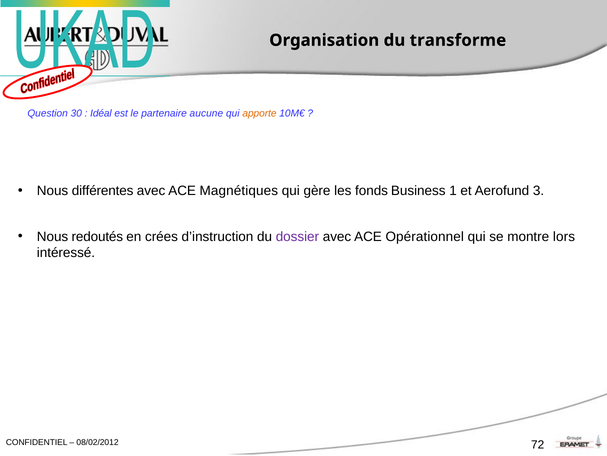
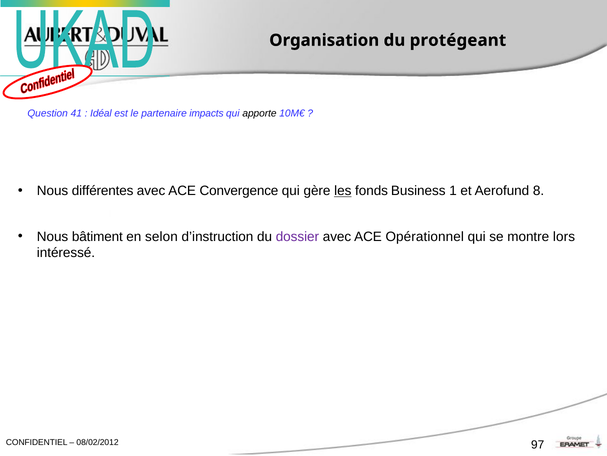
transforme: transforme -> protégeant (458, 40)
30: 30 -> 41 (76, 113)
aucune: aucune -> impacts (206, 113)
apporte colour: orange -> black (259, 113)
Magnétiques: Magnétiques -> Convergence (239, 191)
les underline: none -> present (343, 191)
3: 3 -> 8 (539, 191)
redoutés: redoutés -> bâtiment (97, 236)
crées: crées -> selon (161, 236)
72: 72 -> 97 (538, 444)
